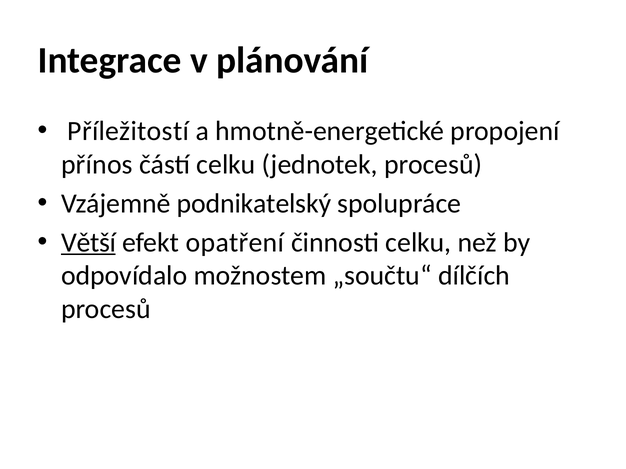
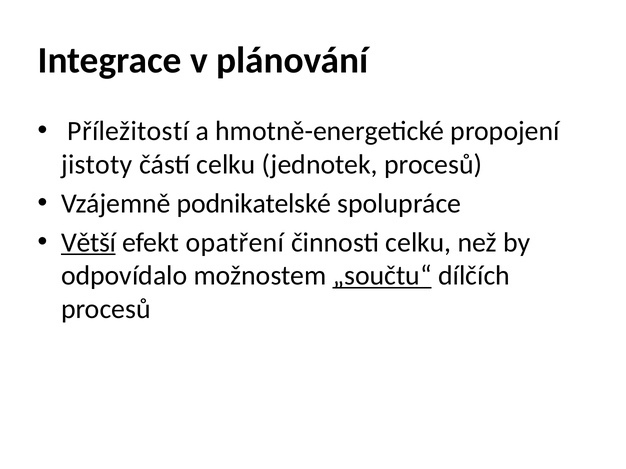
přínos: přínos -> jistoty (97, 165)
podnikatelský: podnikatelský -> podnikatelské (254, 204)
„součtu“ underline: none -> present (382, 276)
